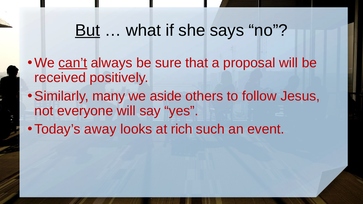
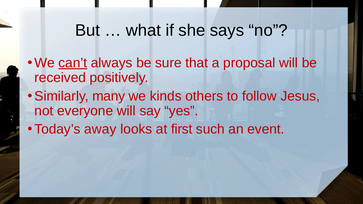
But underline: present -> none (88, 30)
aside: aside -> kinds (166, 96)
rich: rich -> first (182, 129)
